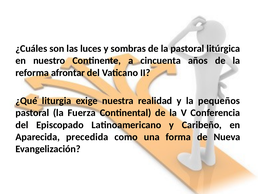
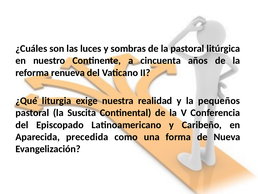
afrontar: afrontar -> renueva (68, 73)
Fuerza: Fuerza -> Suscita (82, 113)
